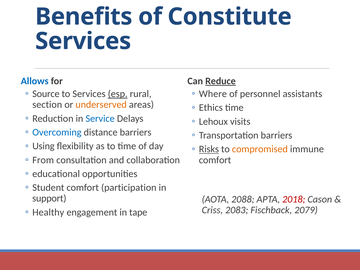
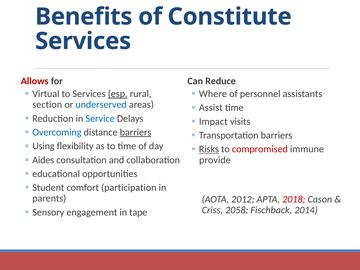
Allows colour: blue -> red (35, 81)
Reduce underline: present -> none (221, 81)
Source: Source -> Virtual (46, 94)
underserved colour: orange -> blue (101, 105)
Ethics: Ethics -> Assist (211, 108)
Lehoux: Lehoux -> Impact (213, 122)
barriers underline: none -> present (136, 132)
compromised colour: orange -> red (260, 149)
From: From -> Aides (43, 160)
comfort: comfort -> provide (215, 160)
support: support -> parents (49, 198)
2088: 2088 -> 2012 (243, 199)
2083: 2083 -> 2058 (237, 210)
2079: 2079 -> 2014 (306, 210)
Healthy: Healthy -> Sensory (48, 212)
